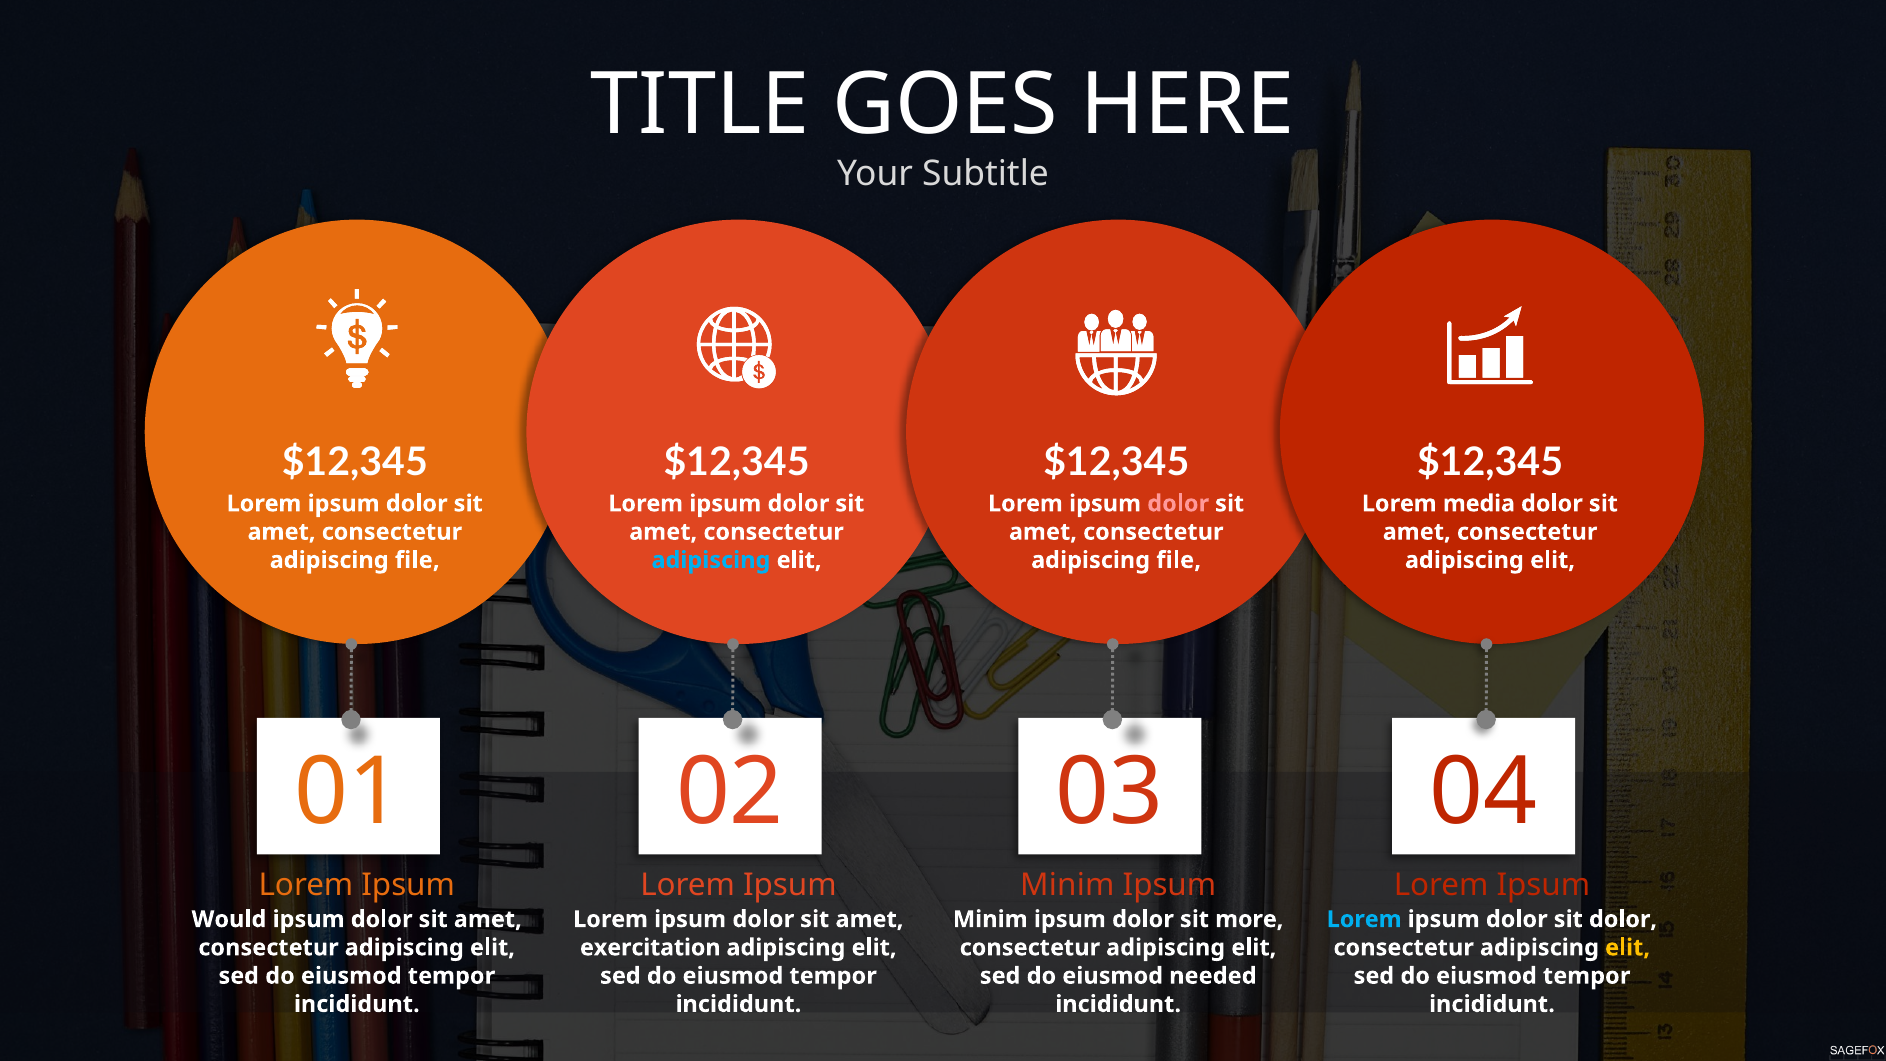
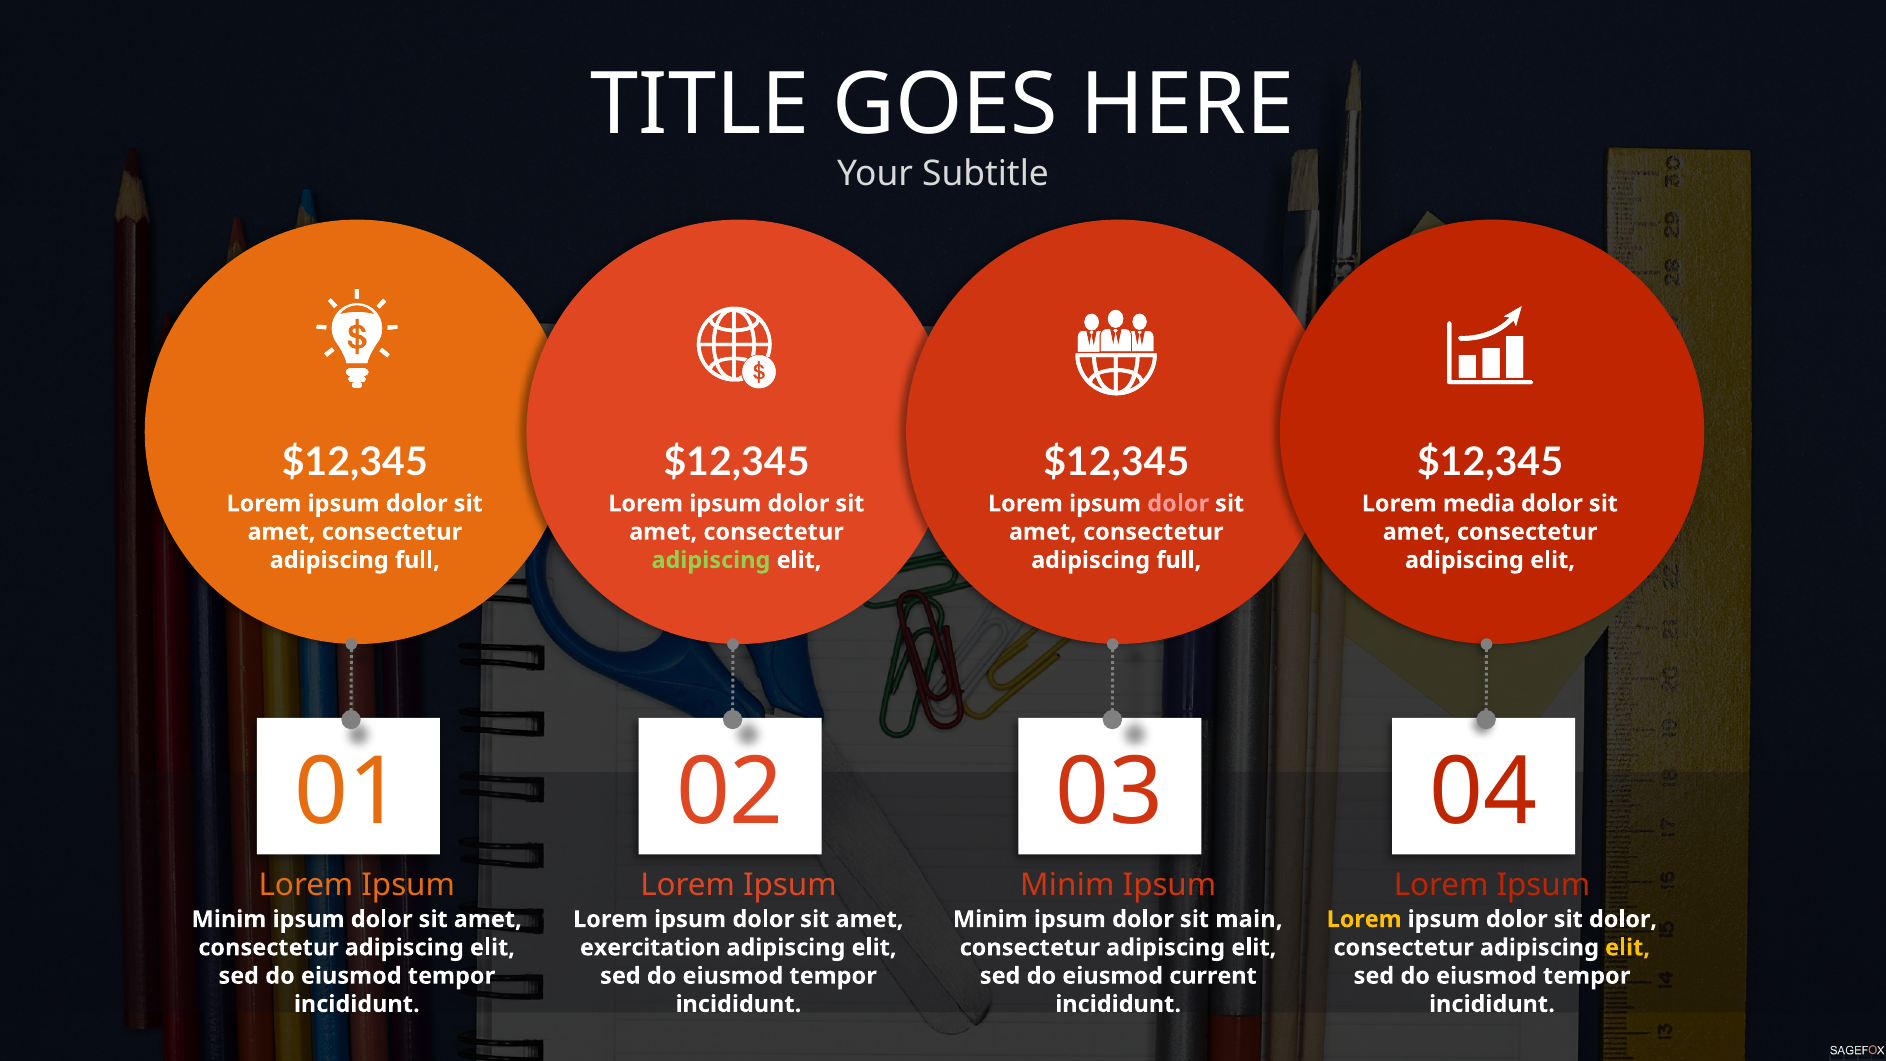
file: file -> full (417, 560)
adipiscing colour: light blue -> light green (711, 560)
file: file -> full (1179, 560)
Would: Would -> Minim (229, 919)
more: more -> main (1249, 919)
Lorem colour: light blue -> yellow (1364, 919)
needed: needed -> current (1213, 976)
